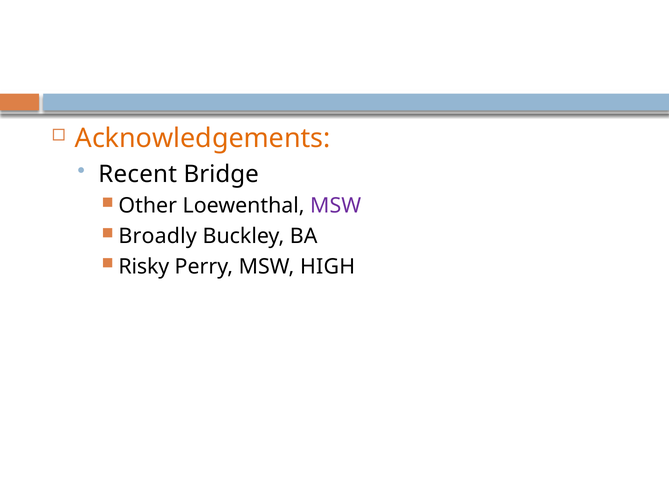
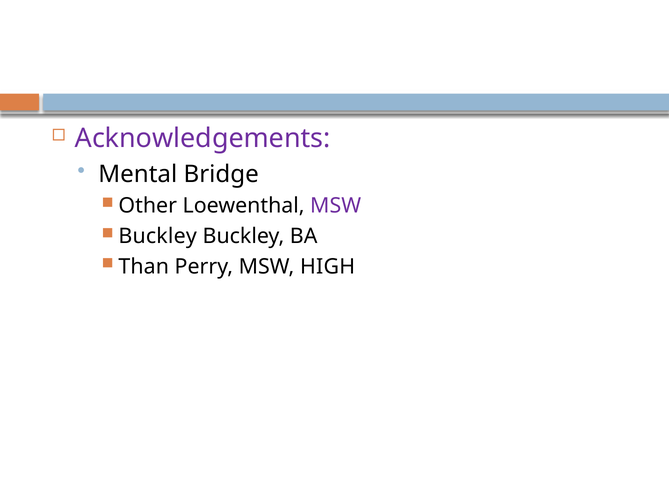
Acknowledgements colour: orange -> purple (203, 138)
Recent: Recent -> Mental (138, 174)
Broadly: Broadly -> Buckley (158, 236)
Risky: Risky -> Than (144, 266)
